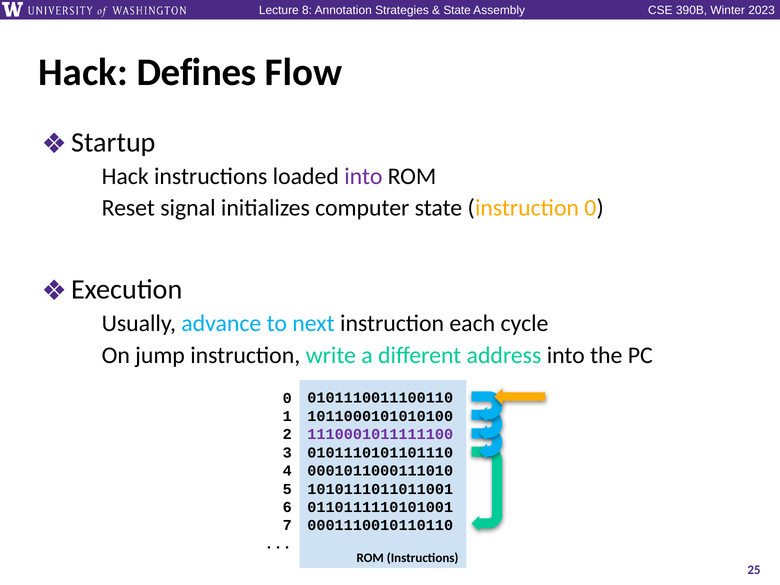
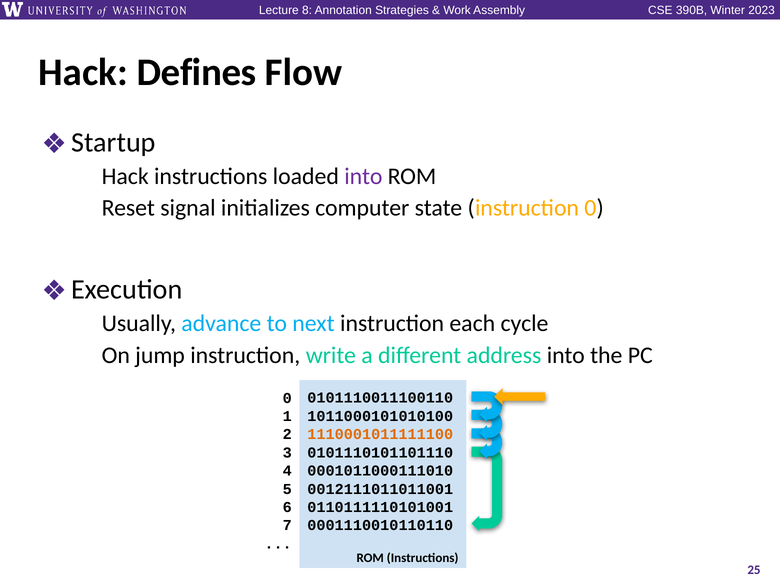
State: State -> Work (457, 10)
1110001011111100 colour: purple -> orange (380, 434)
1010111011011001: 1010111011011001 -> 0012111011011001 (380, 489)
